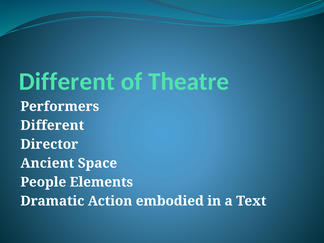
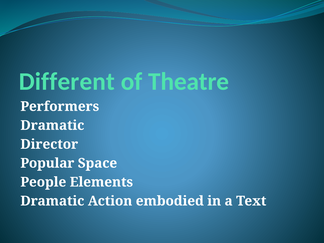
Different: Different -> Dramatic (52, 125)
Ancient: Ancient -> Popular (47, 163)
